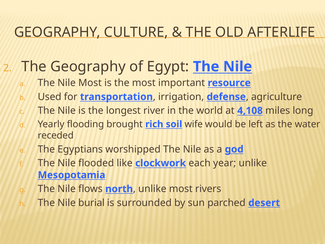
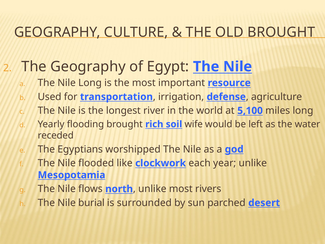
OLD AFTERLIFE: AFTERLIFE -> BROUGHT (281, 32)
Nile Most: Most -> Long (90, 83)
4,108: 4,108 -> 5,100 (250, 111)
